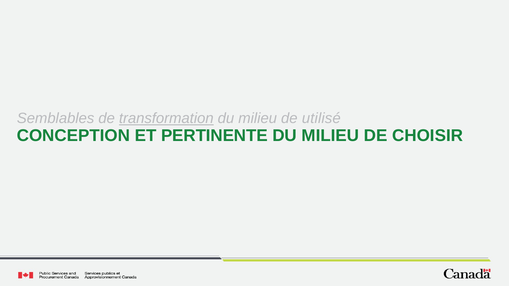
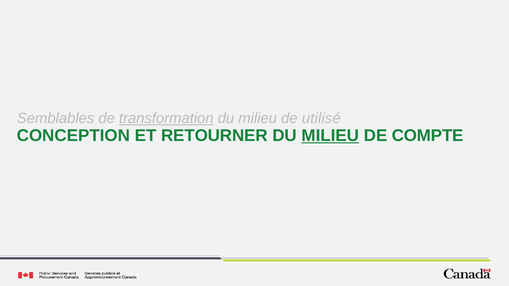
PERTINENTE: PERTINENTE -> RETOURNER (214, 136)
MILIEU underline: none -> present (330, 136)
CHOISIR: CHOISIR -> COMPTE (428, 136)
